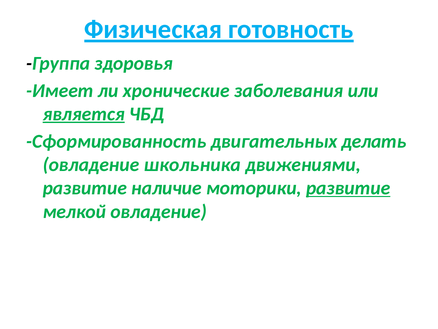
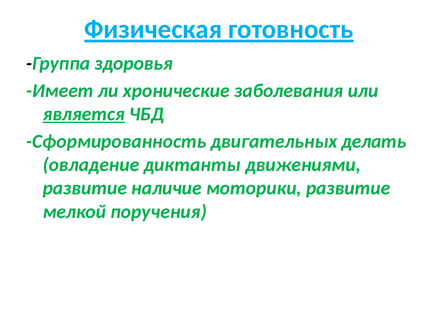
школьника: школьника -> диктанты (192, 164)
развитие underline: present -> none (348, 188)
мелкой овладение: овладение -> поручения (159, 211)
